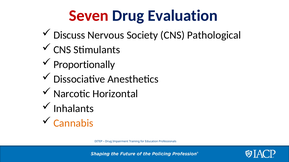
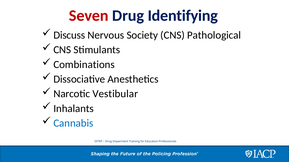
Evaluation: Evaluation -> Identifying (183, 16)
Proportionally: Proportionally -> Combinations (84, 65)
Horizontal: Horizontal -> Vestibular (115, 94)
Cannabis colour: orange -> blue (73, 124)
